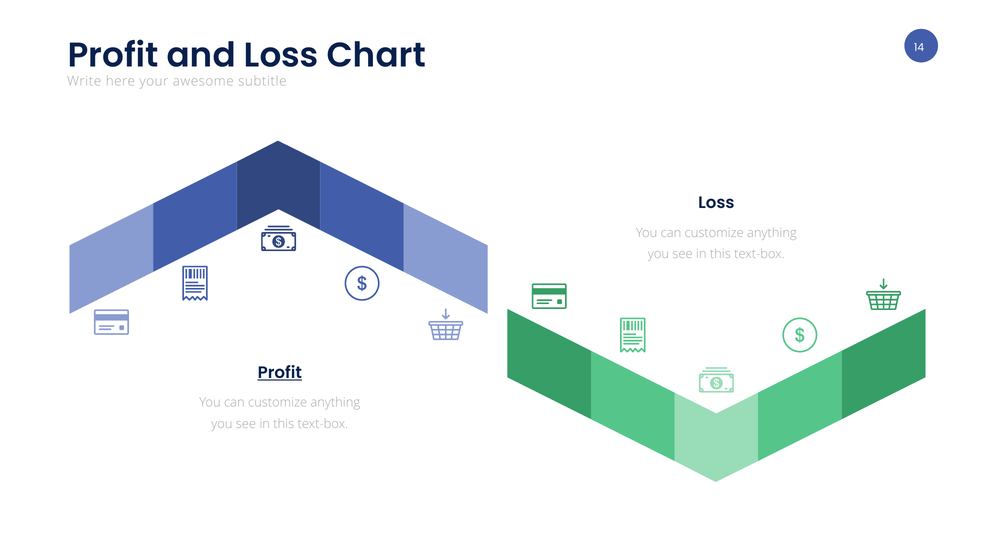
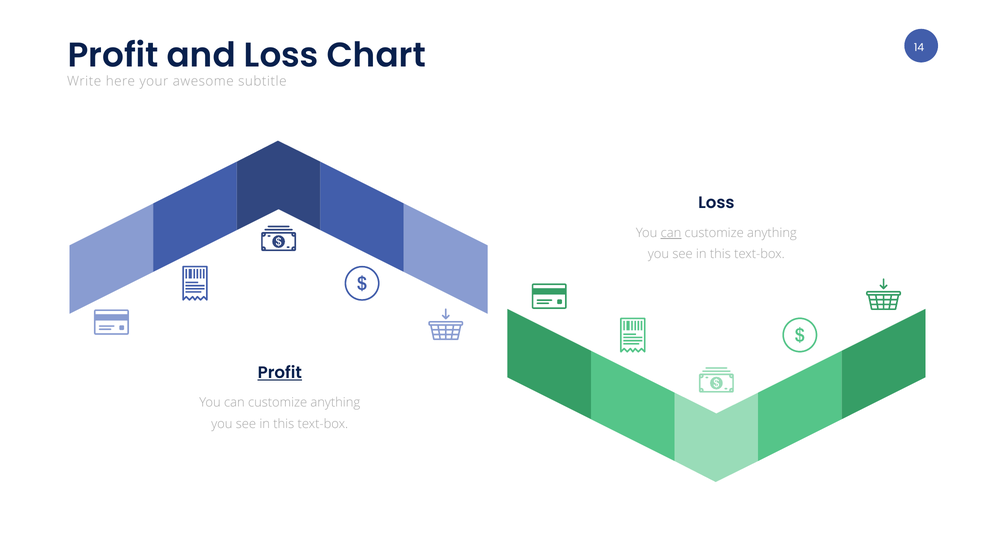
can underline: none -> present (671, 233)
